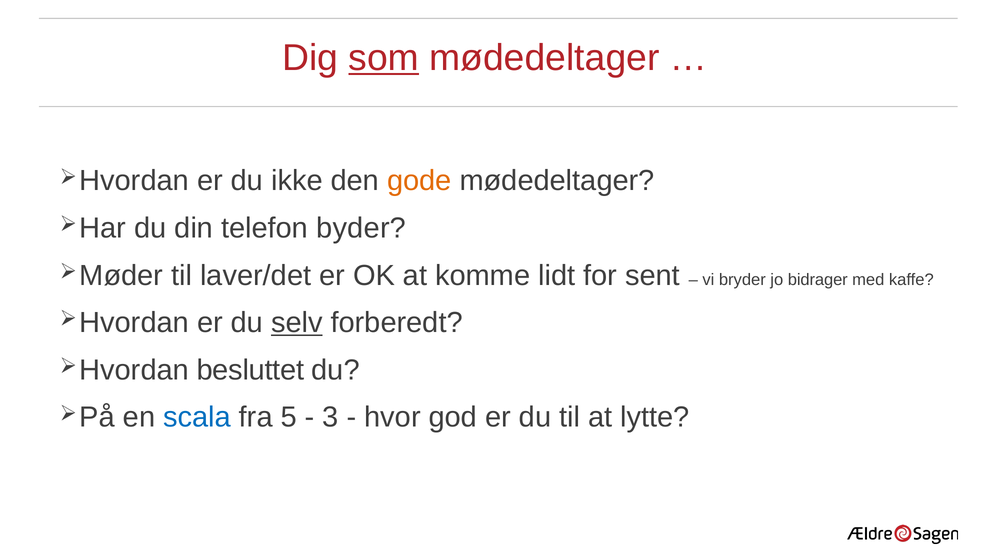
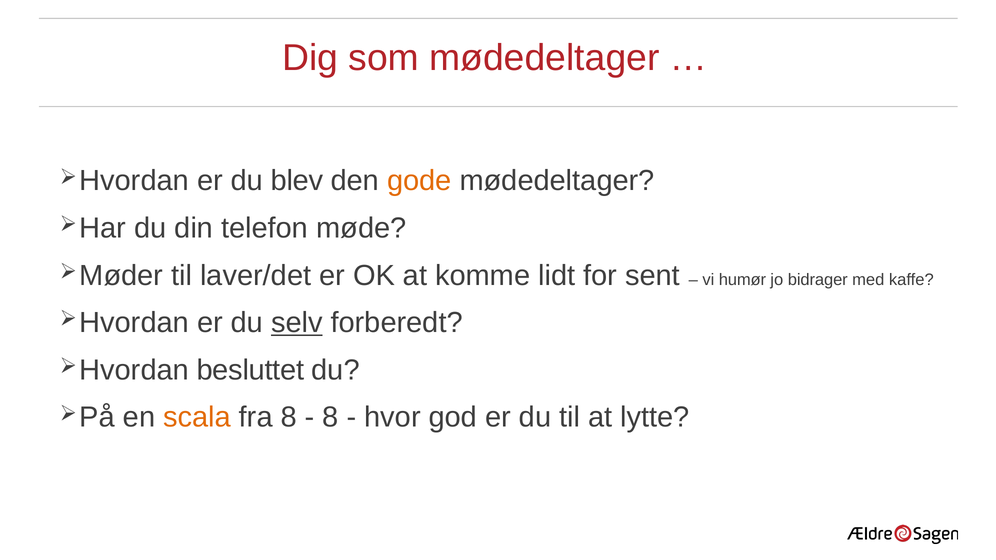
som underline: present -> none (384, 58)
ikke: ikke -> blev (297, 181)
byder: byder -> møde (361, 228)
bryder: bryder -> humør (742, 280)
scala colour: blue -> orange (197, 418)
fra 5: 5 -> 8 (289, 418)
3: 3 -> 8 (331, 418)
